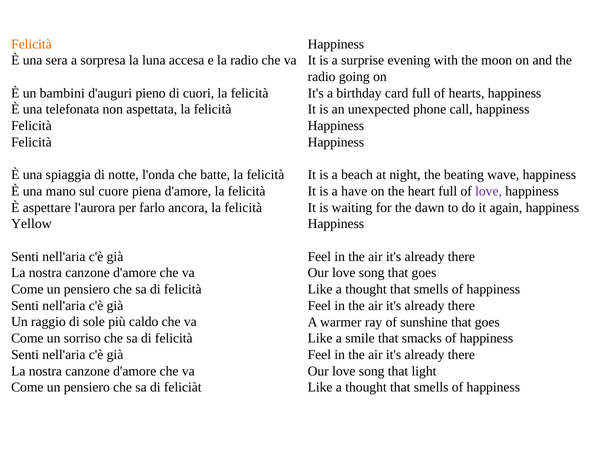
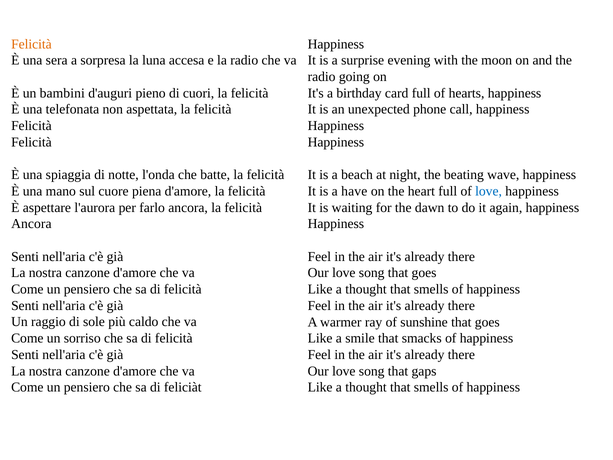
love colour: purple -> blue (489, 191)
Yellow: Yellow -> Ancora (31, 224)
light: light -> gaps (424, 371)
